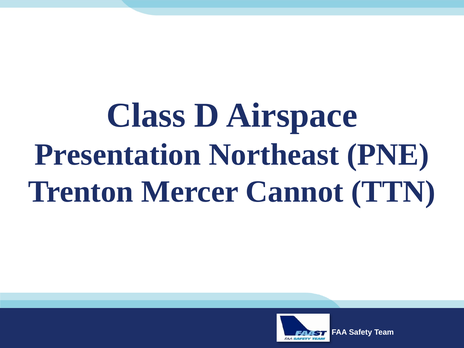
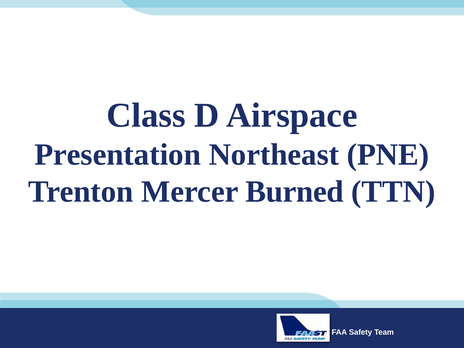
Cannot: Cannot -> Burned (295, 192)
